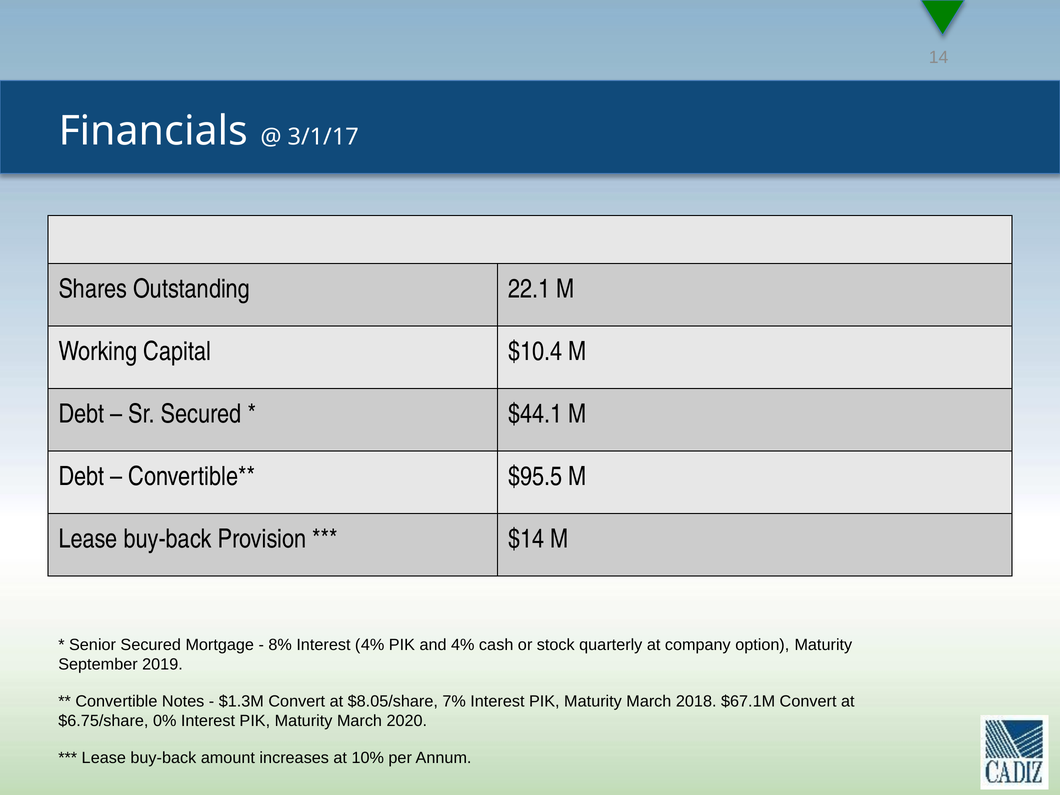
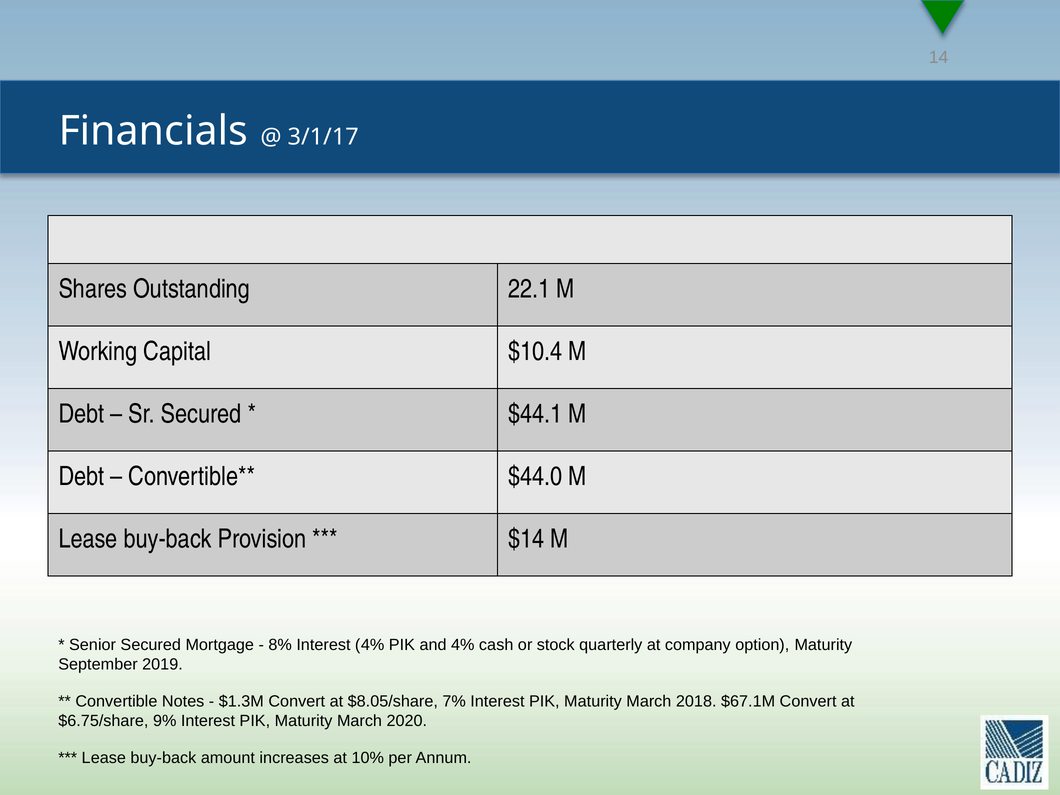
$95.5: $95.5 -> $44.0 (535, 476)
0%: 0% -> 9% (165, 721)
